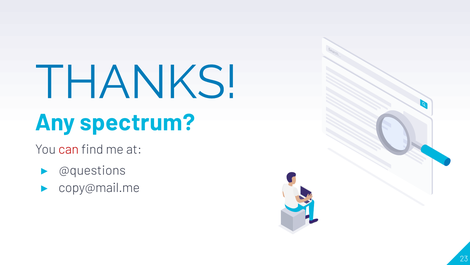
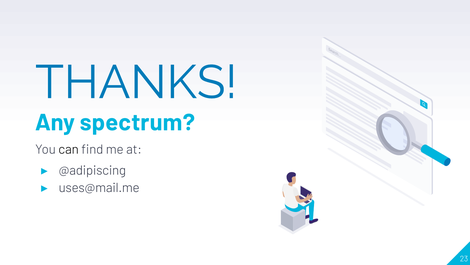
can colour: red -> black (69, 149)
@questions: @questions -> @adipiscing (92, 170)
copy@mail.me: copy@mail.me -> uses@mail.me (99, 188)
